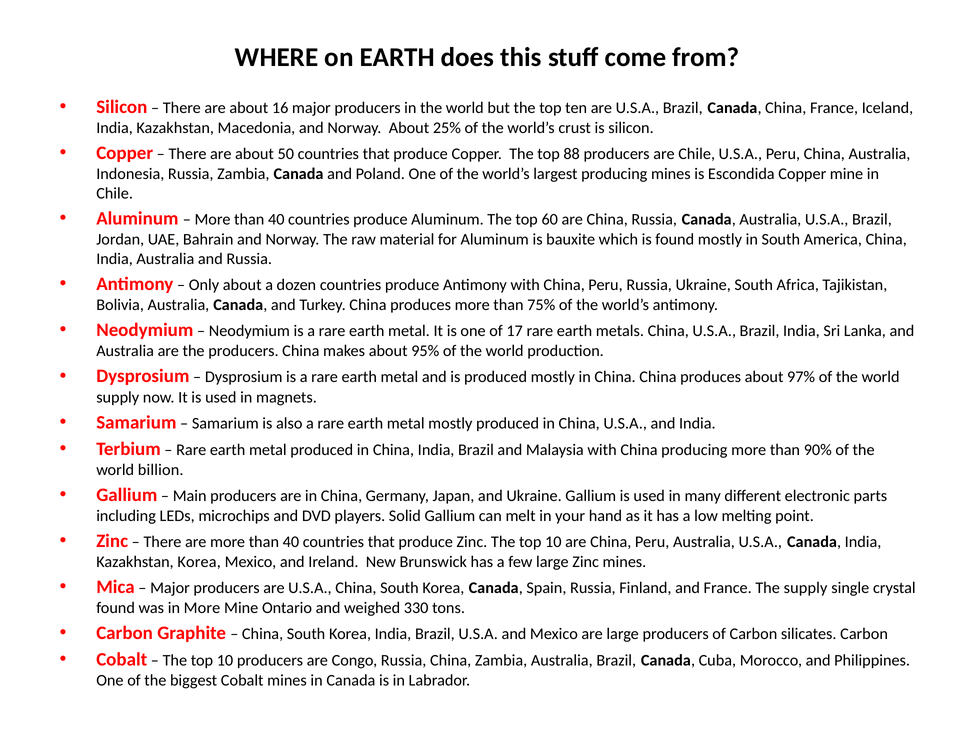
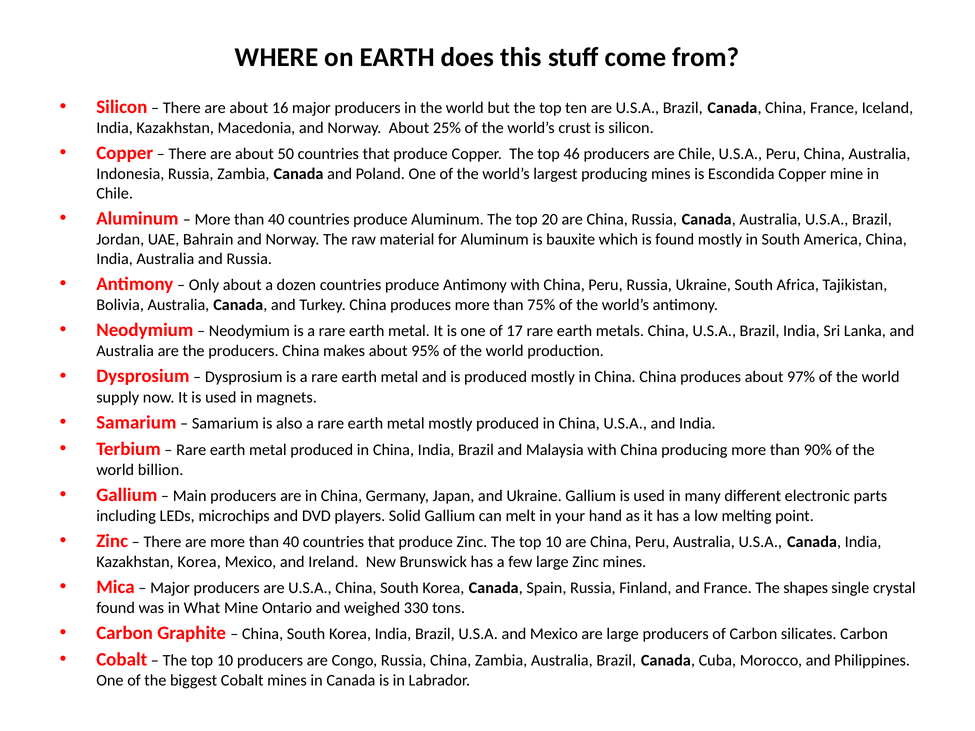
88: 88 -> 46 (572, 154)
60: 60 -> 20 (550, 220)
The supply: supply -> shapes (806, 588)
in More: More -> What (202, 608)
